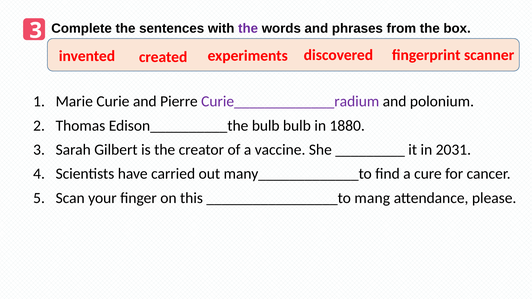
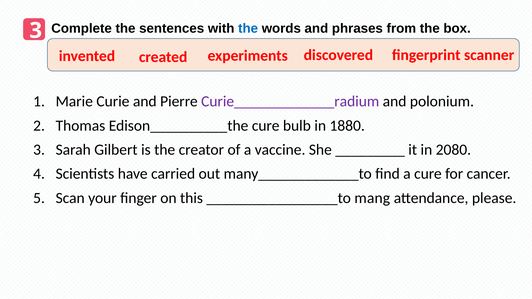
the colour: purple -> blue (248, 28)
Edison__________the bulb: bulb -> cure (266, 126)
2031: 2031 -> 2080 (453, 150)
